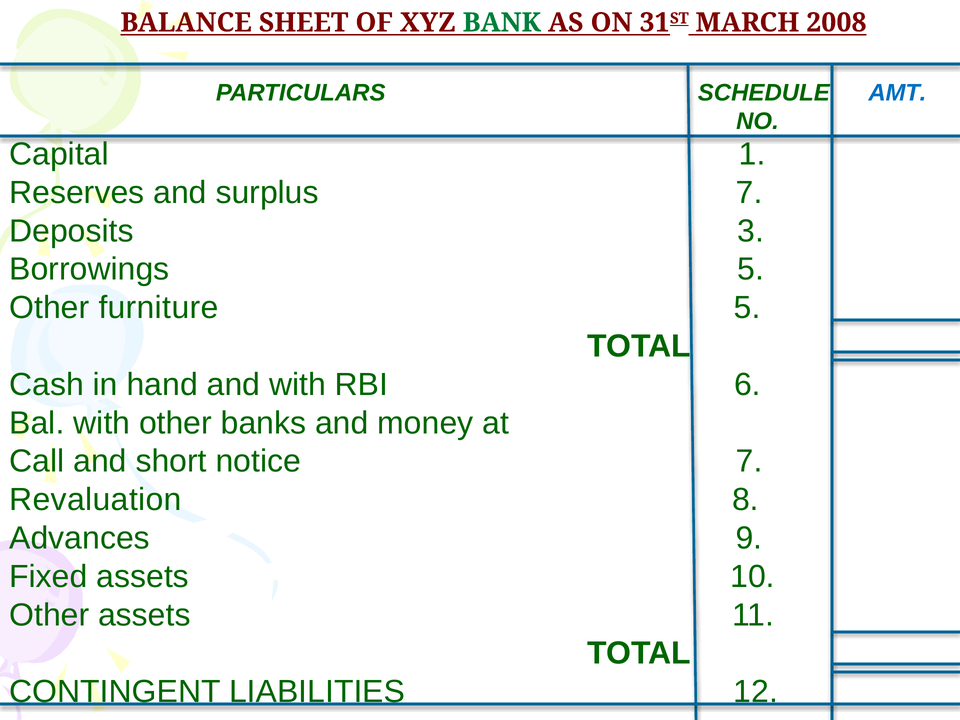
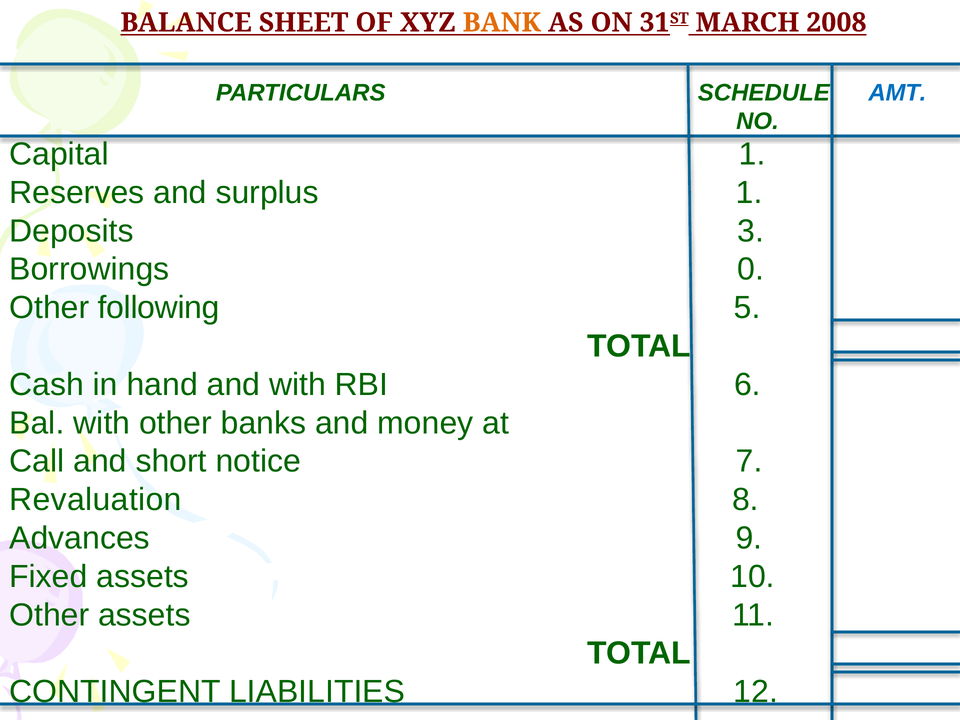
BANK colour: green -> orange (502, 23)
surplus 7: 7 -> 1 (749, 193)
Borrowings 5: 5 -> 0 (751, 269)
furniture: furniture -> following (159, 308)
